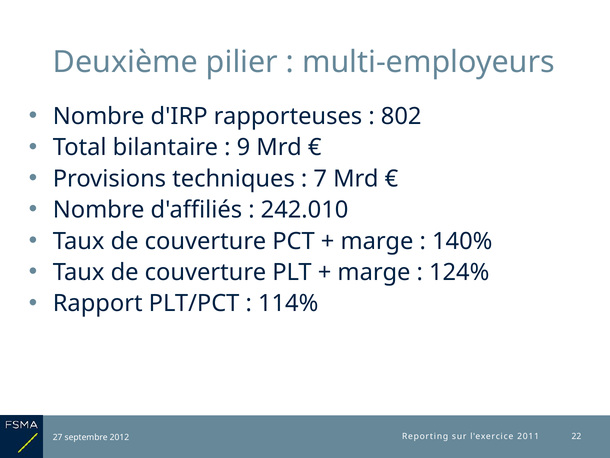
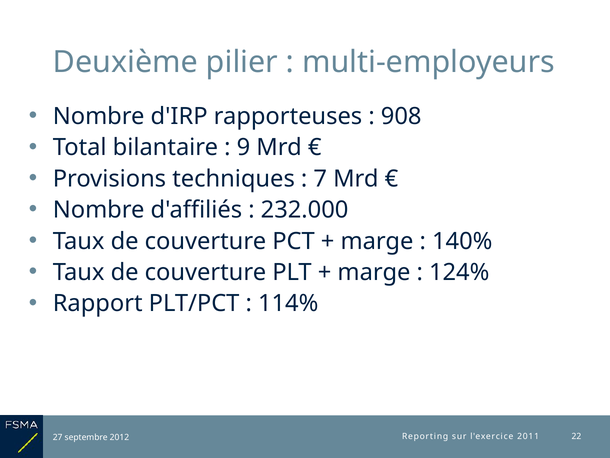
802: 802 -> 908 (401, 116)
242.010: 242.010 -> 232.000 (305, 210)
